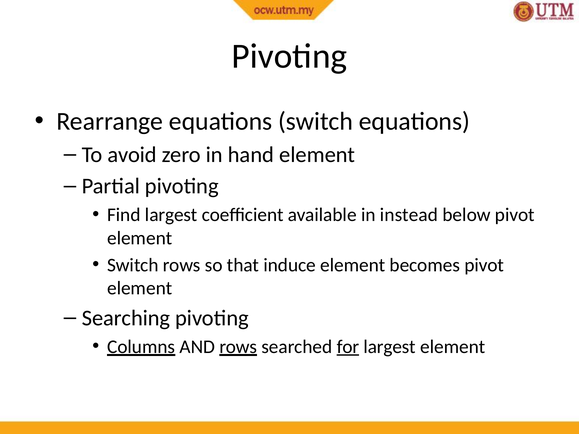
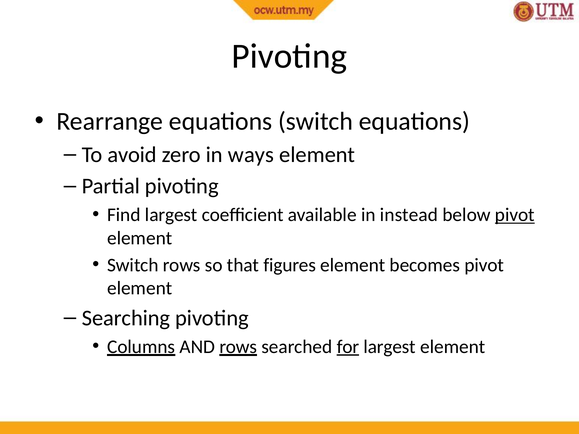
hand: hand -> ways (251, 155)
pivot underline: none -> present (515, 215)
induce: induce -> figures (290, 265)
